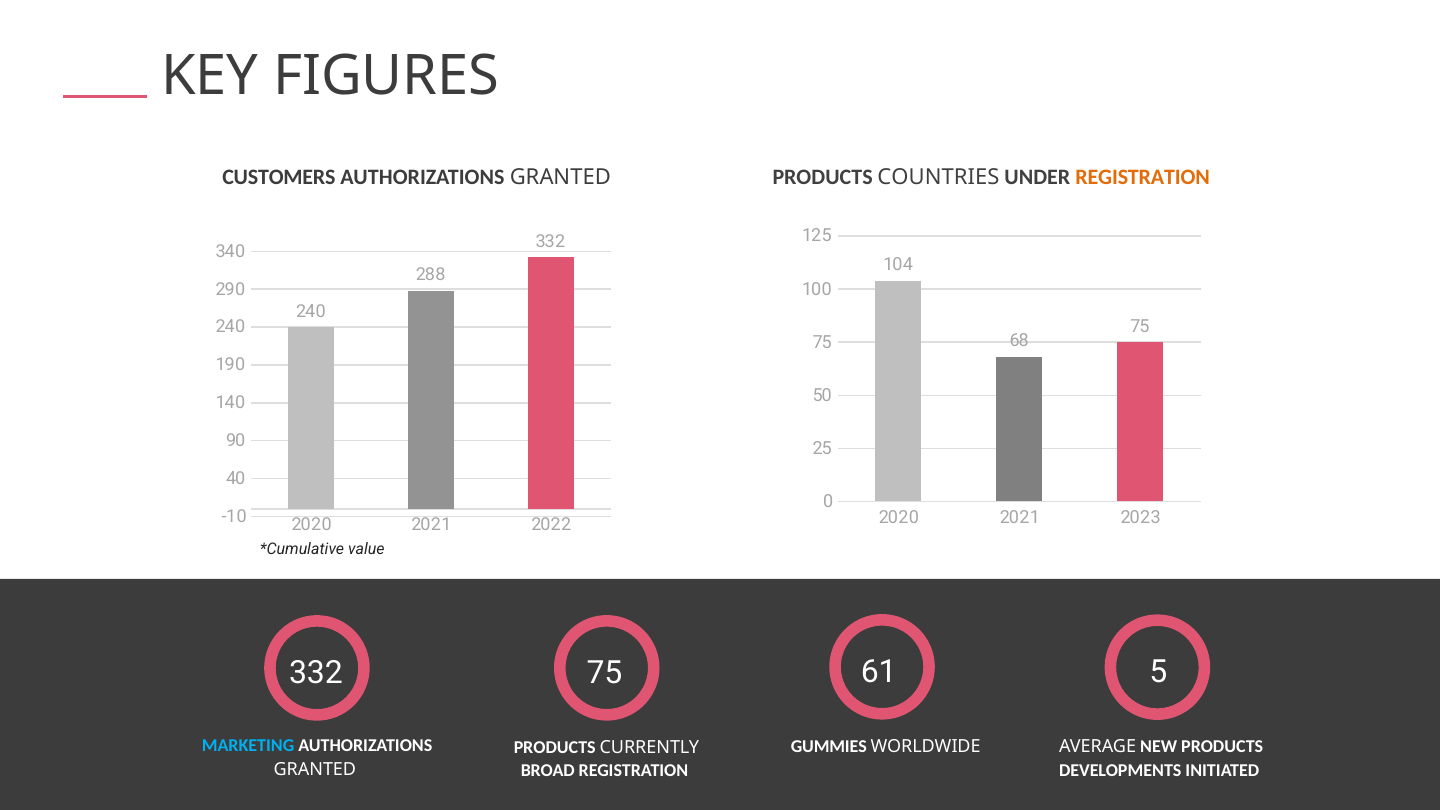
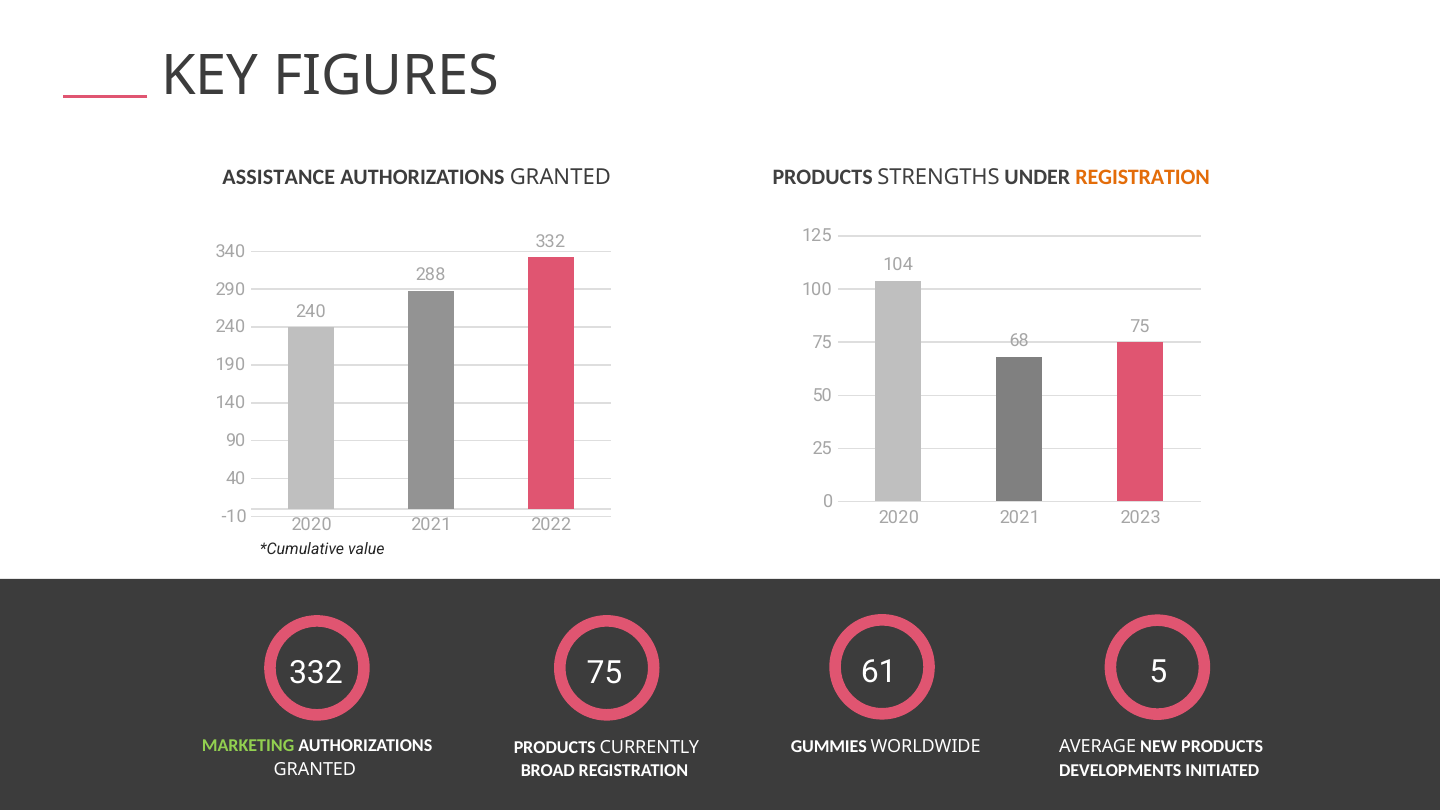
CUSTOMERS: CUSTOMERS -> ASSISTANCE (279, 177)
COUNTRIES: COUNTRIES -> STRENGTHS (939, 177)
MARKETING colour: light blue -> light green (248, 746)
